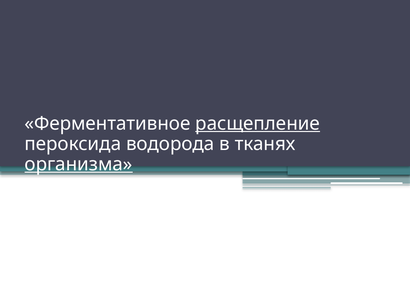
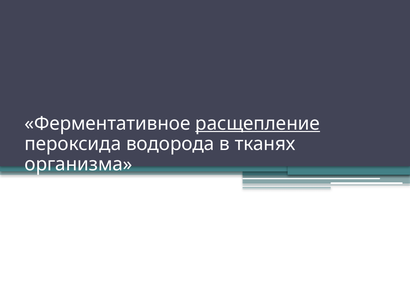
организма underline: present -> none (79, 164)
